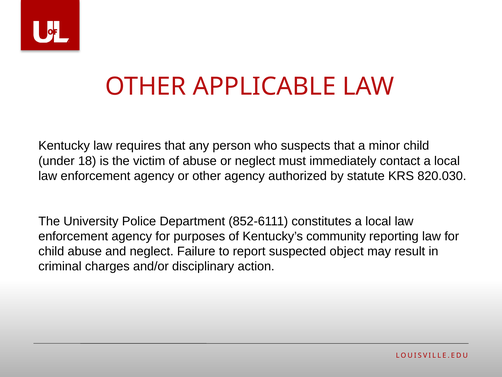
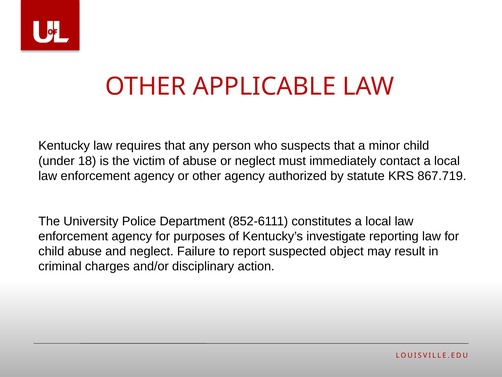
820.030: 820.030 -> 867.719 (442, 176)
community: community -> investigate (336, 236)
